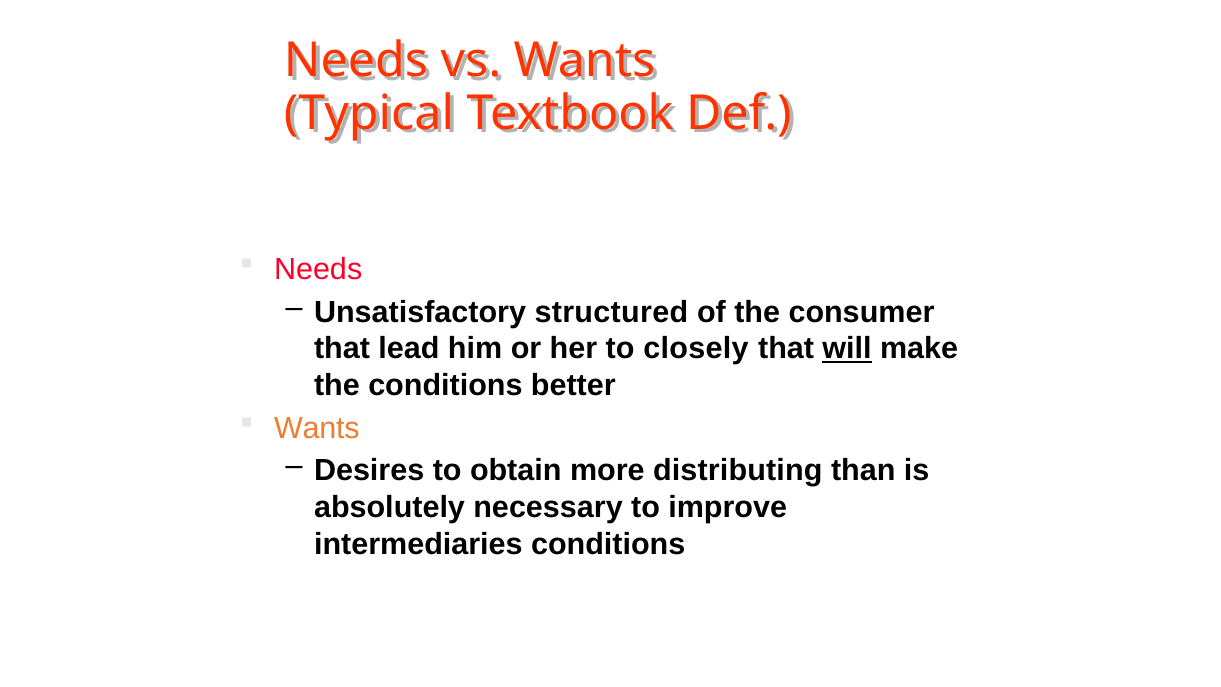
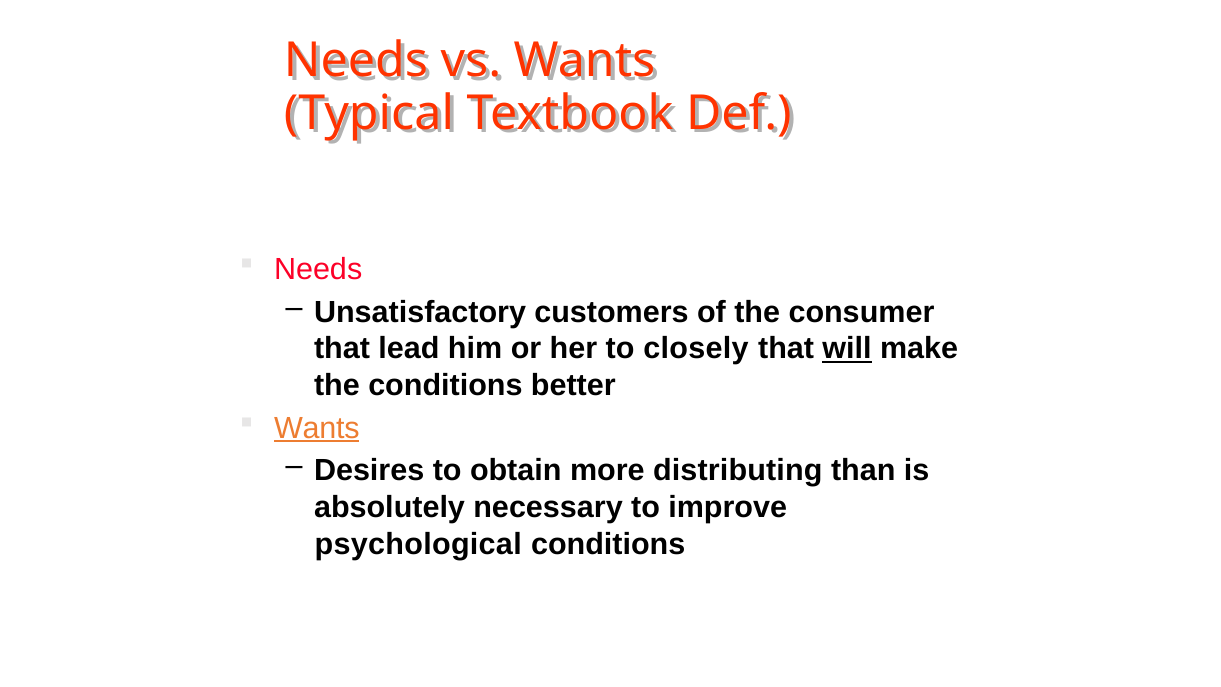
structured: structured -> customers (612, 312)
Wants underline: none -> present (317, 428)
intermediaries: intermediaries -> psychological (418, 544)
